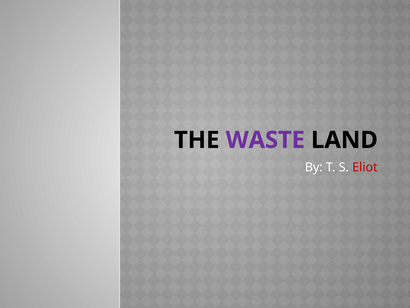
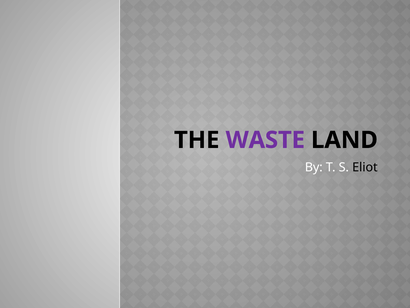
Eliot colour: red -> black (365, 167)
